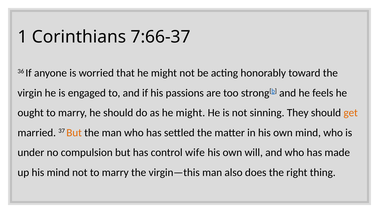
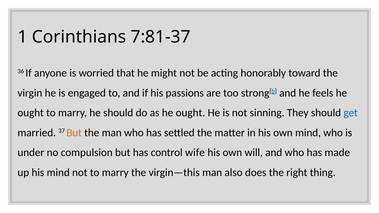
7:66-37: 7:66-37 -> 7:81-37 (161, 37)
as he might: might -> ought (190, 113)
get colour: orange -> blue (351, 113)
